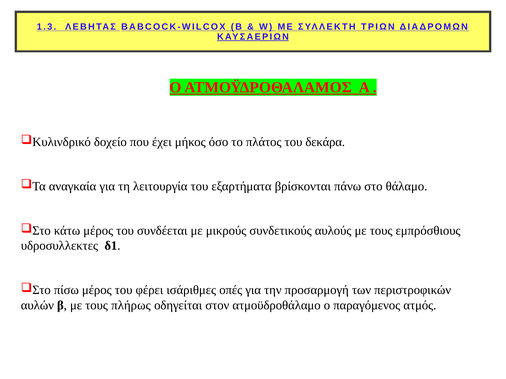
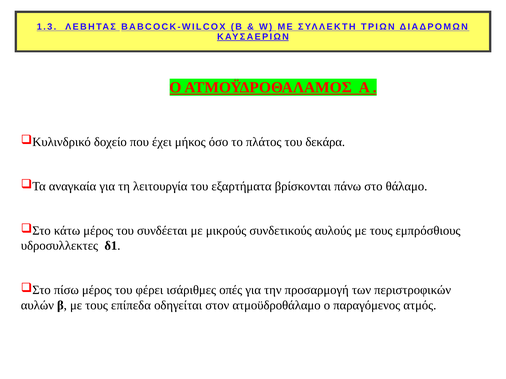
πλήρως: πλήρως -> επίπεδα (131, 306)
